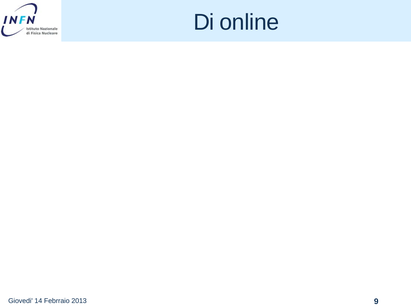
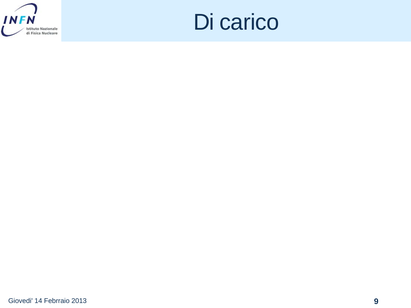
online: online -> carico (249, 22)
